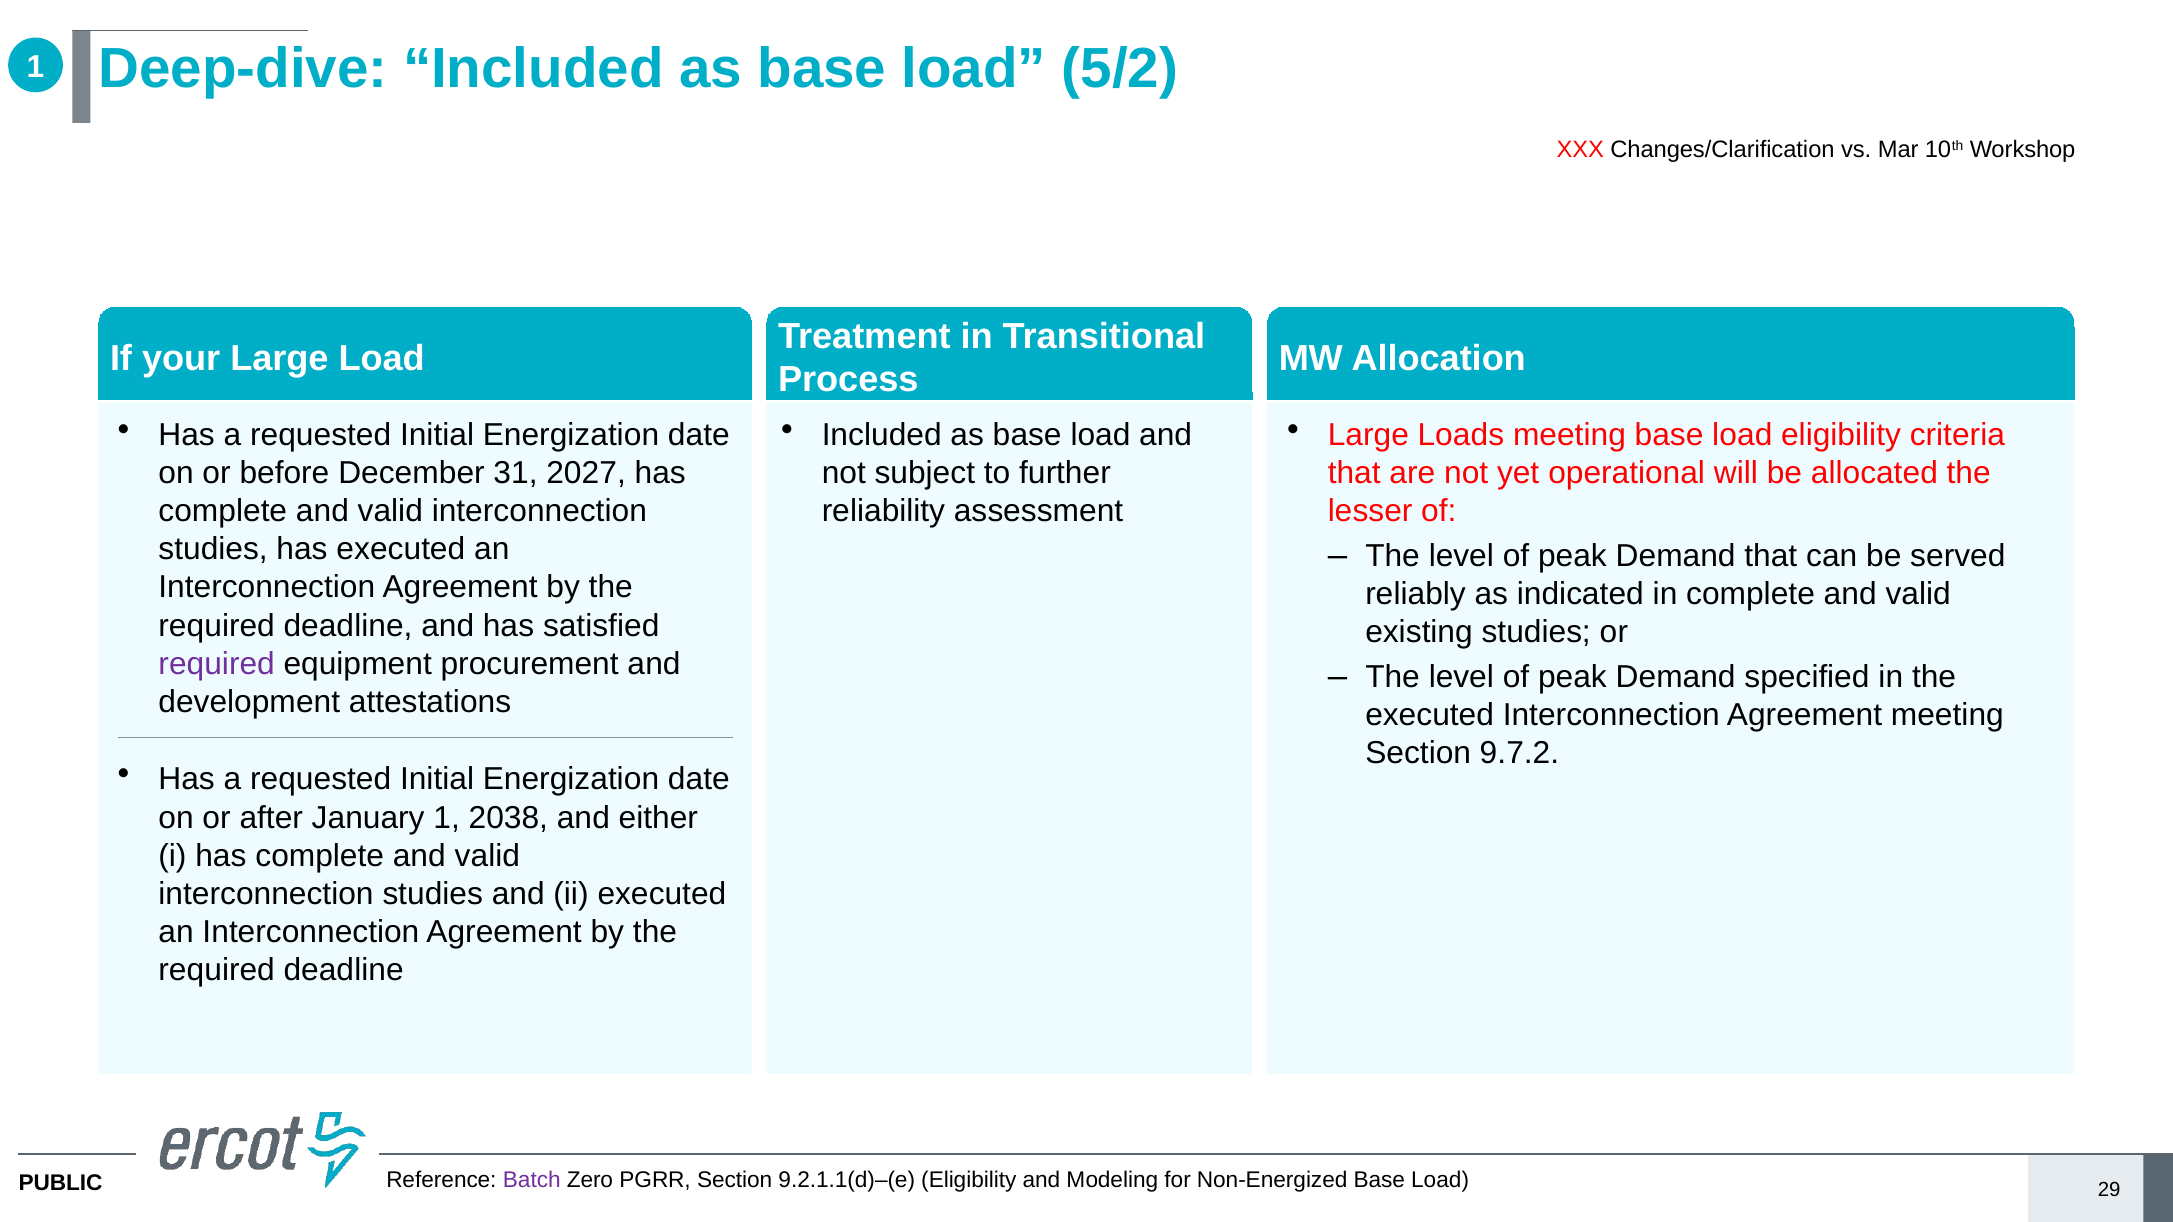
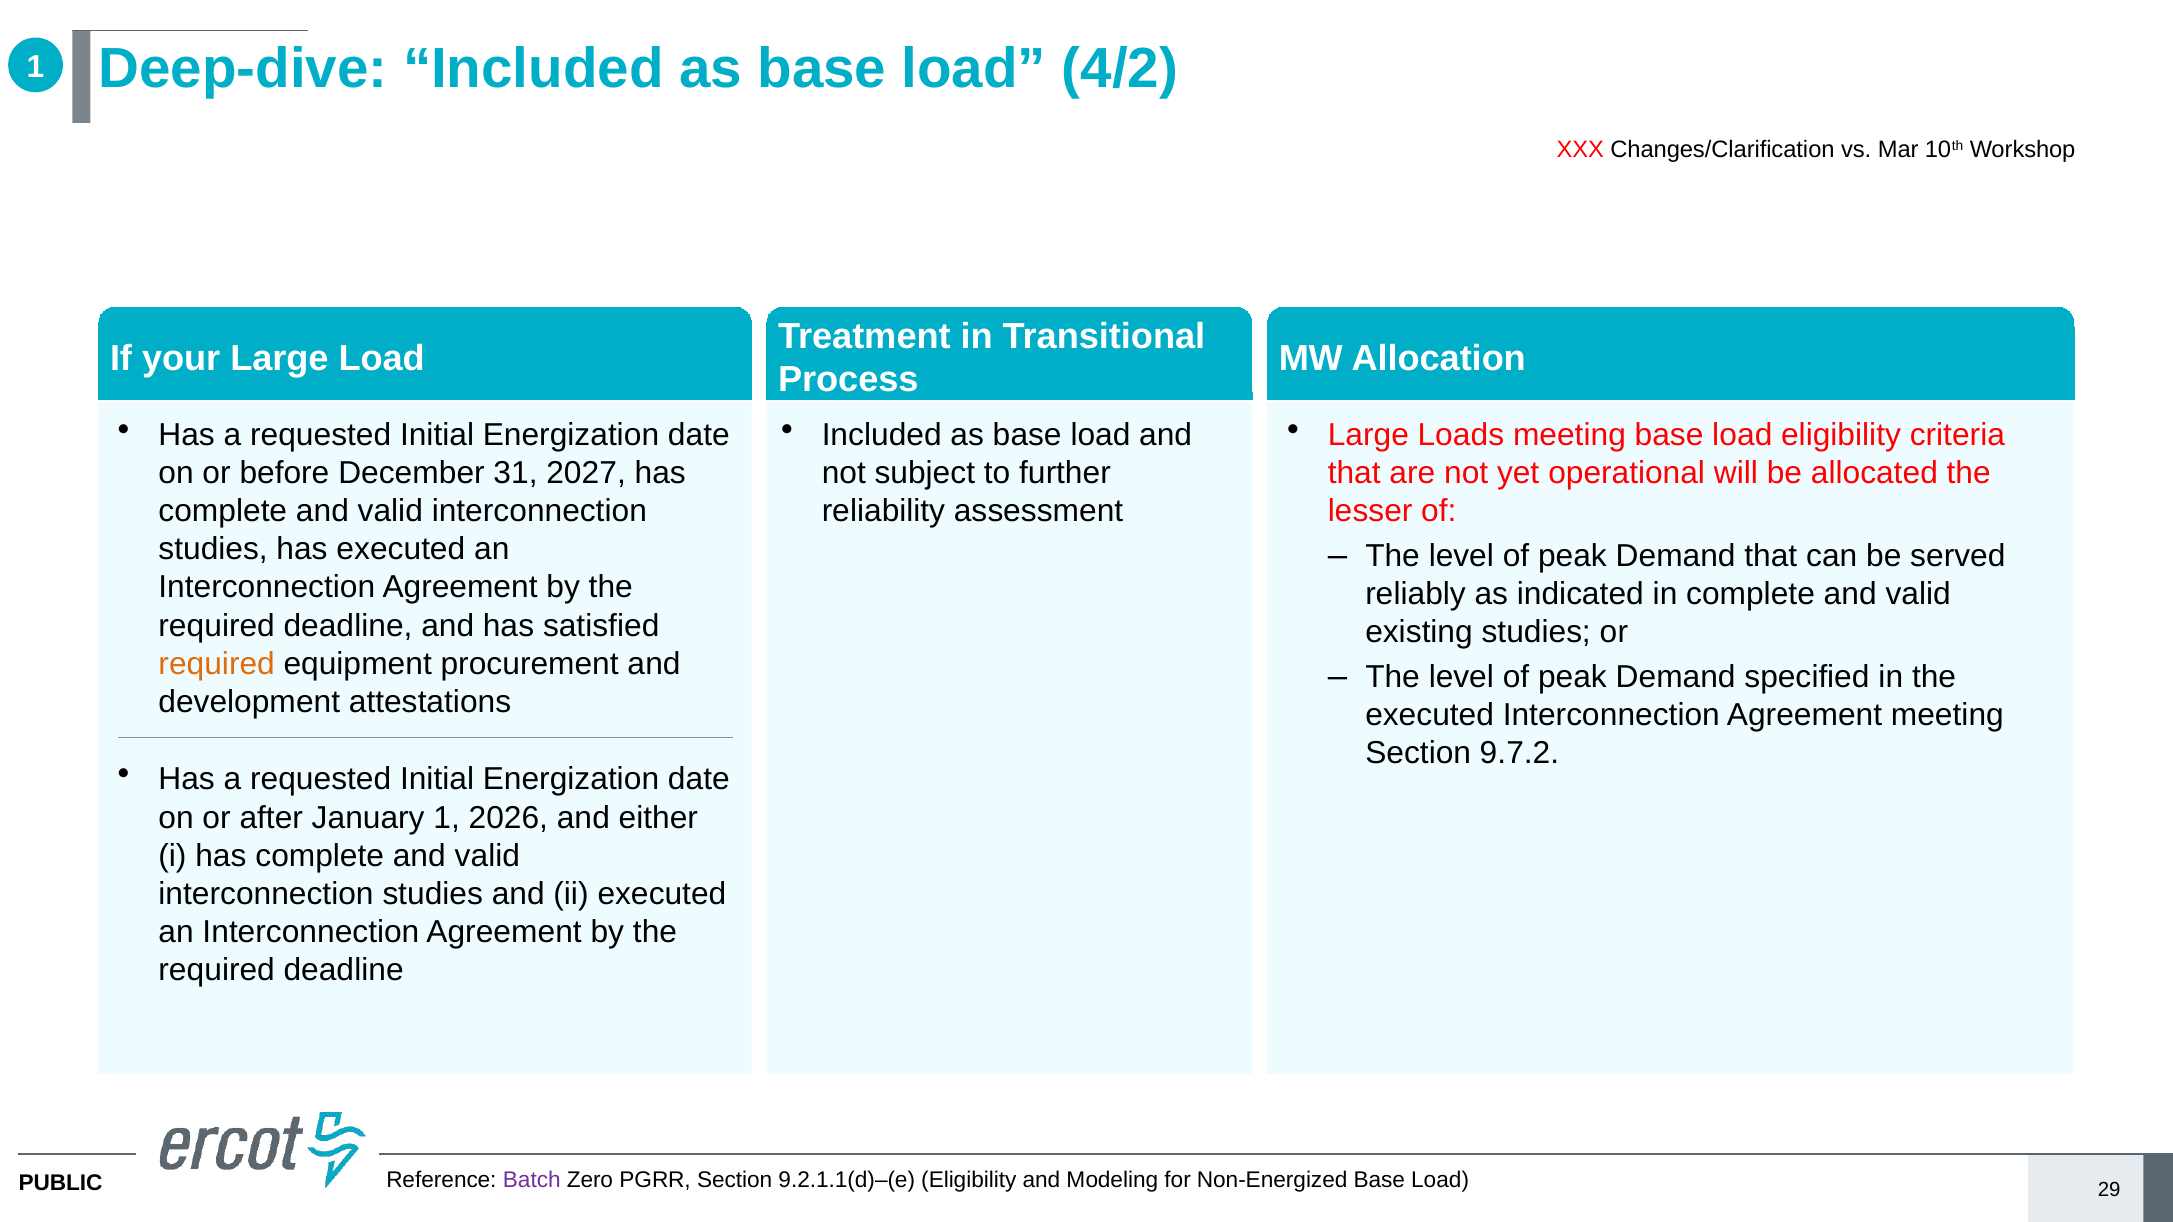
5/2: 5/2 -> 4/2 (1120, 69)
required colour: purple -> orange (217, 664)
2038: 2038 -> 2026 (508, 818)
